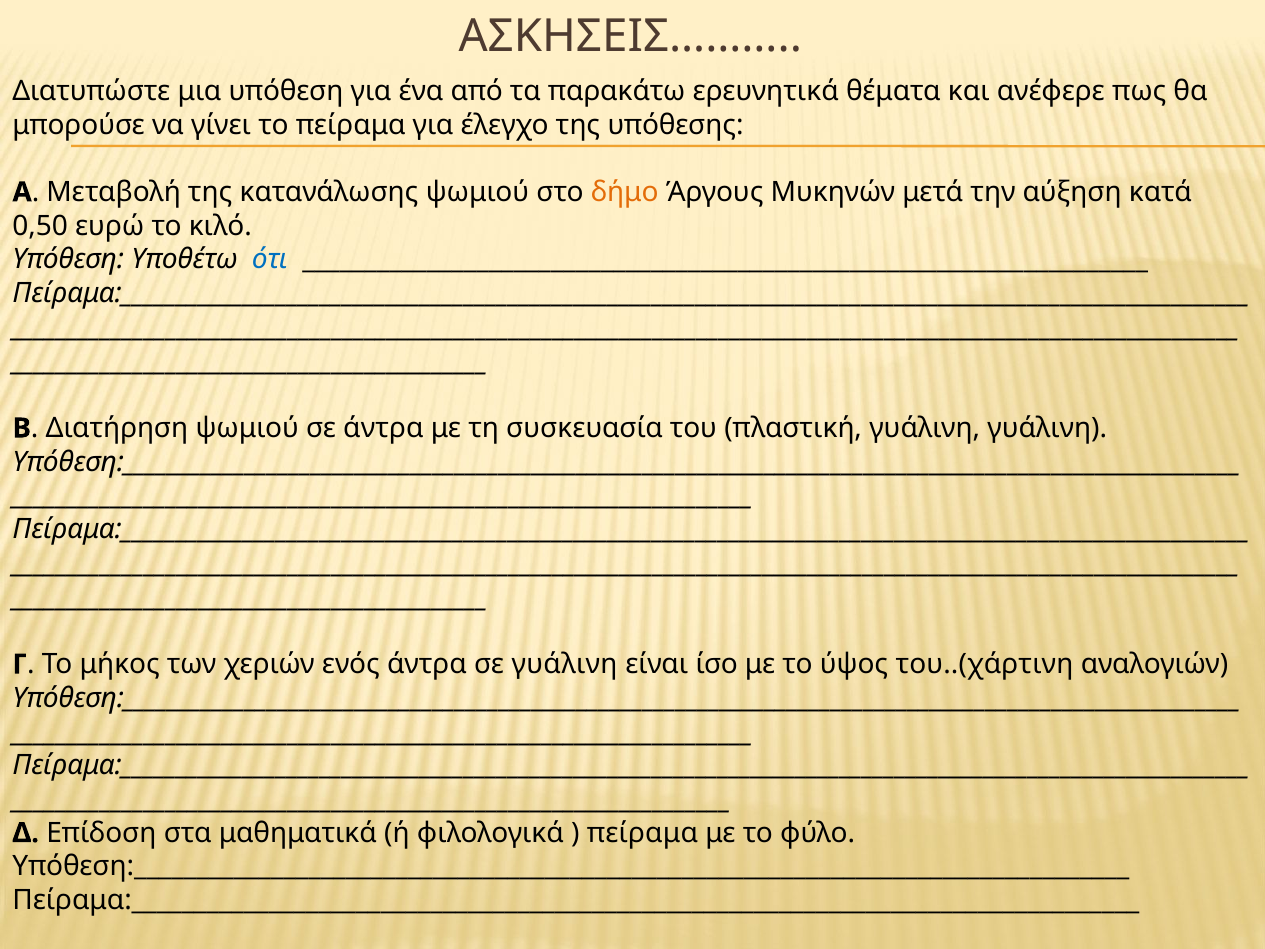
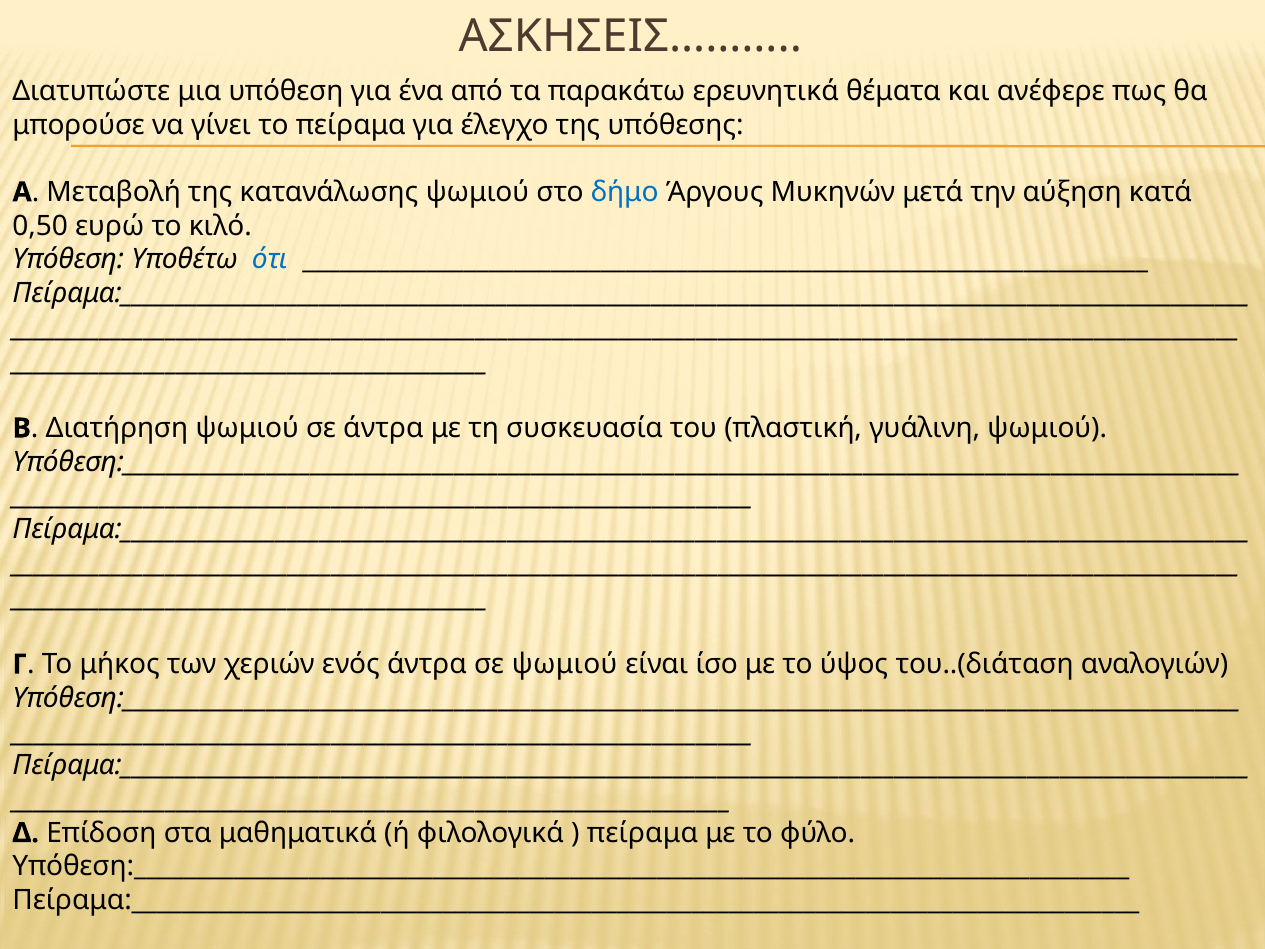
δήμο colour: orange -> blue (625, 192)
γυάλινη γυάλινη: γυάλινη -> ψωμιού (1047, 428)
σε γυάλινη: γυάλινη -> ψωμιού (565, 664)
του..(χάρτινη: του..(χάρτινη -> του..(διάταση (985, 664)
